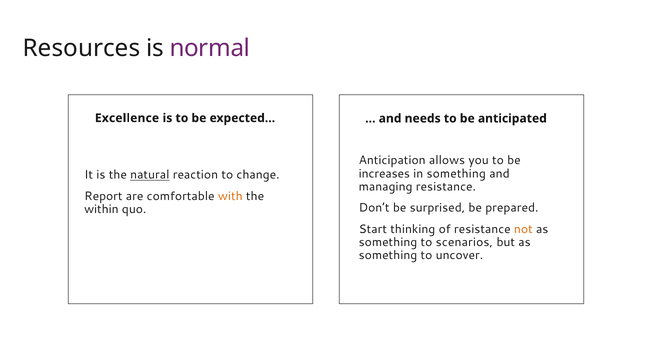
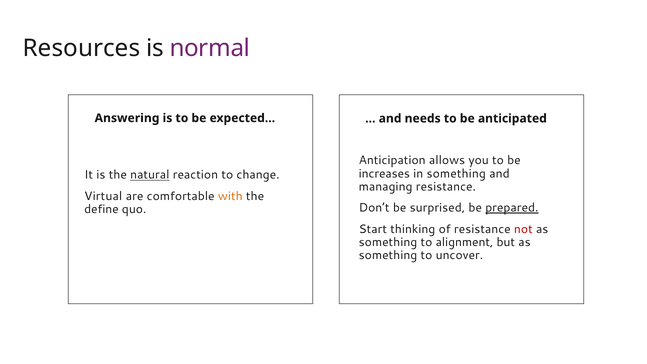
Excellence: Excellence -> Answering (127, 118)
Report: Report -> Virtual (103, 196)
prepared underline: none -> present (512, 208)
within: within -> define (101, 209)
not colour: orange -> red (523, 229)
to scenarios: scenarios -> alignment (464, 242)
